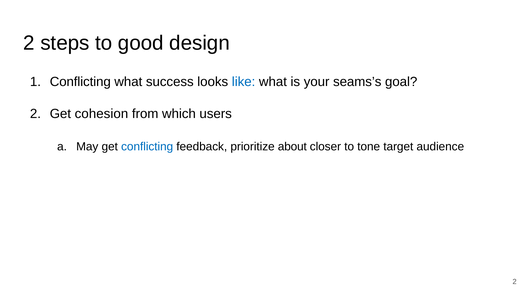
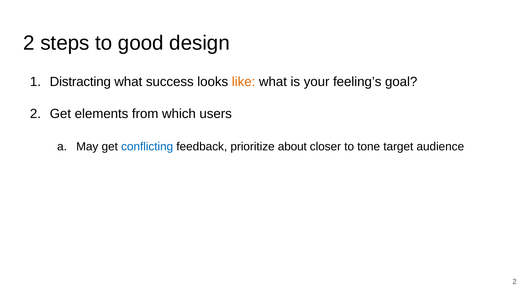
Conflicting: Conflicting -> Distracting (80, 82)
like colour: blue -> orange (244, 82)
seams’s: seams’s -> feeling’s (357, 82)
cohesion: cohesion -> elements (102, 114)
